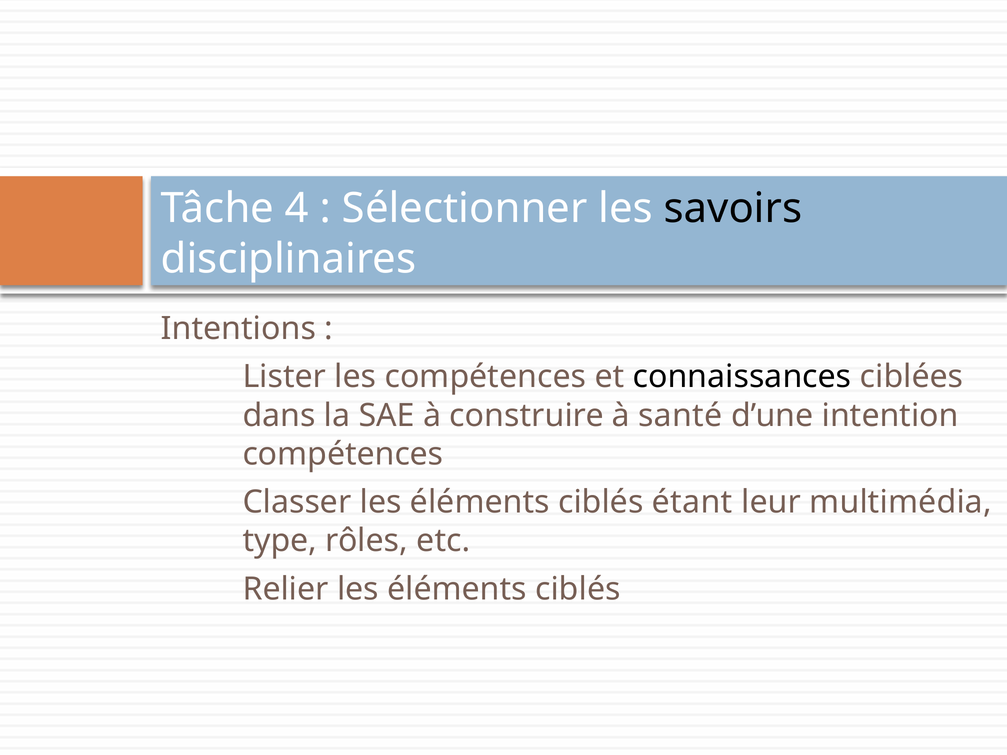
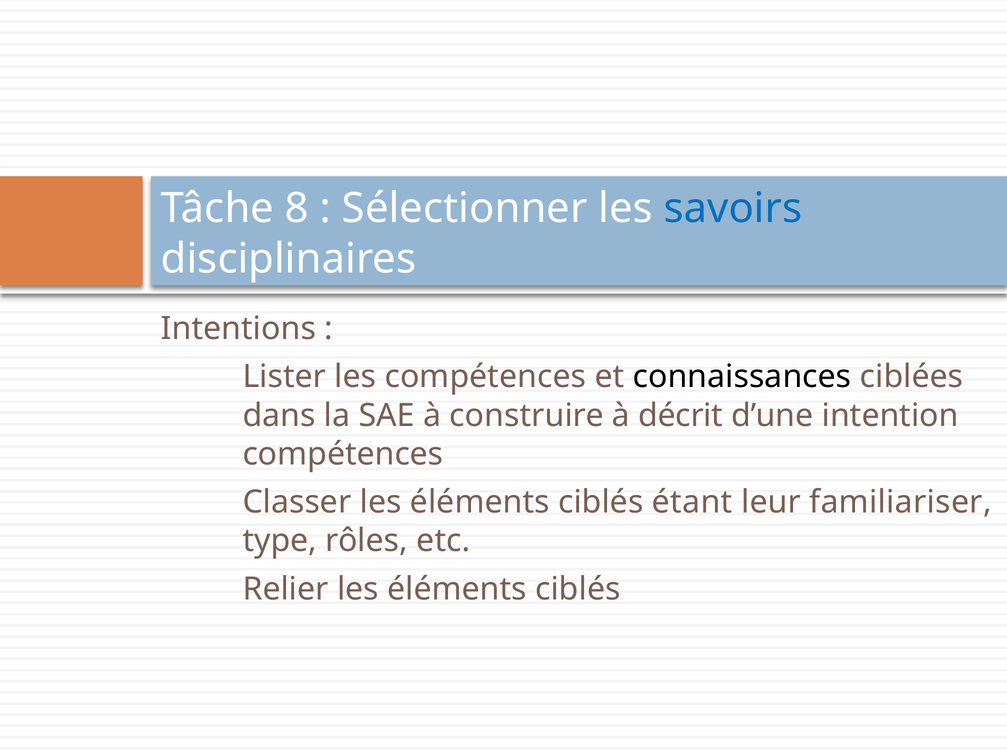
4: 4 -> 8 (297, 208)
savoirs colour: black -> blue (733, 208)
santé: santé -> décrit (681, 416)
multimédia: multimédia -> familiariser (900, 502)
